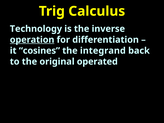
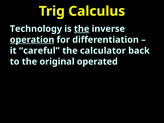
the underline: none -> present (82, 29)
cosines: cosines -> careful (39, 51)
integrand: integrand -> calculator (103, 51)
